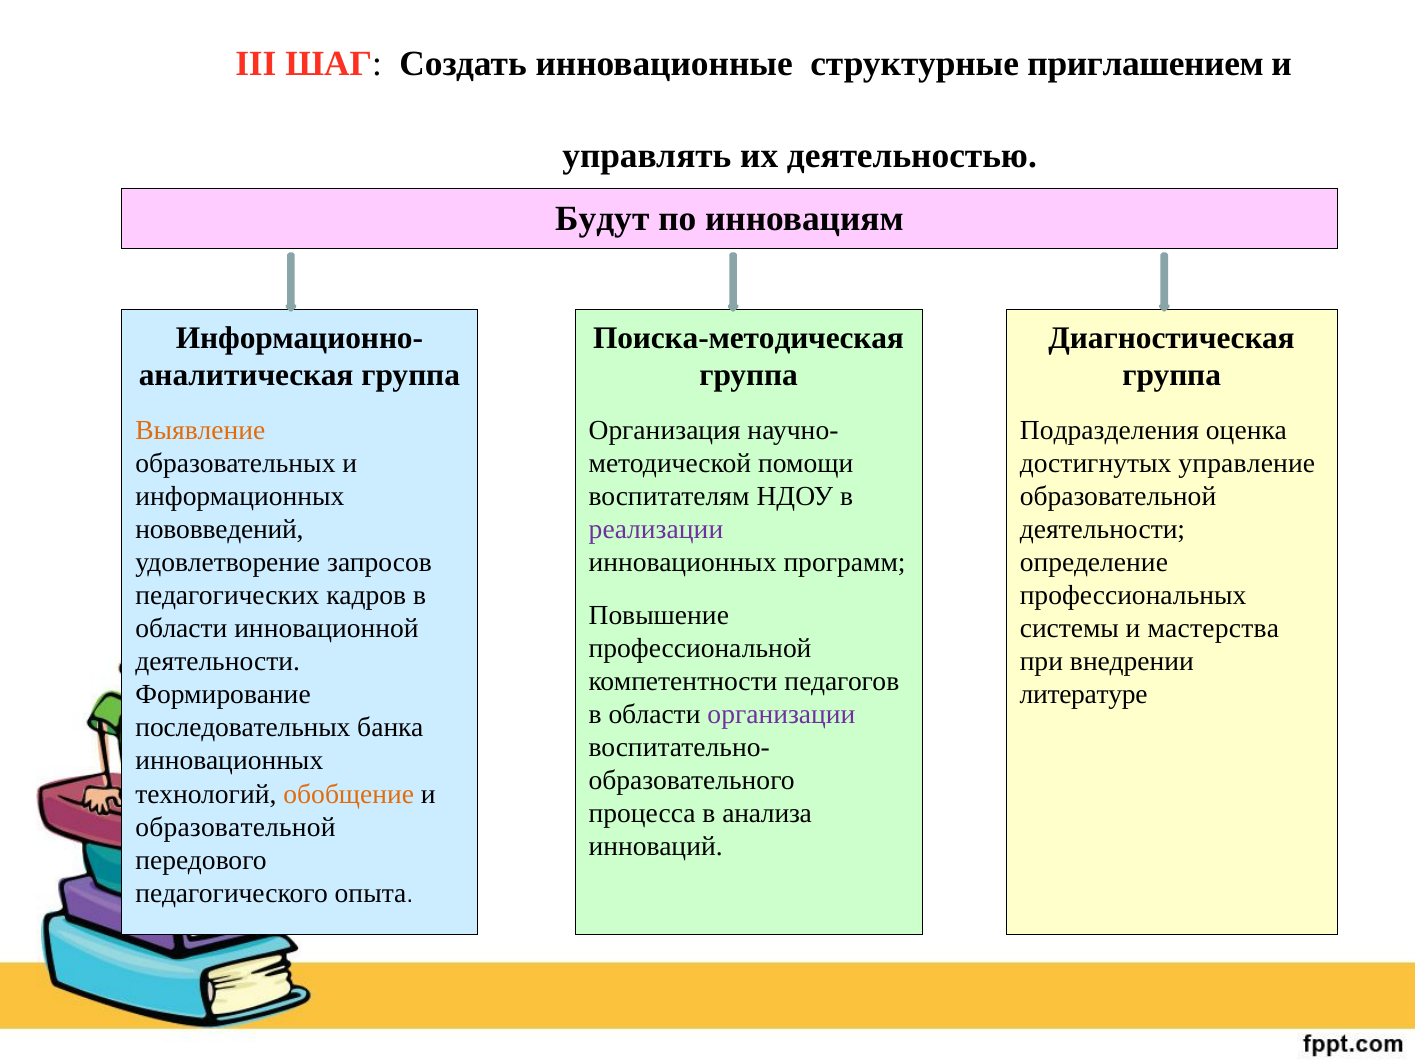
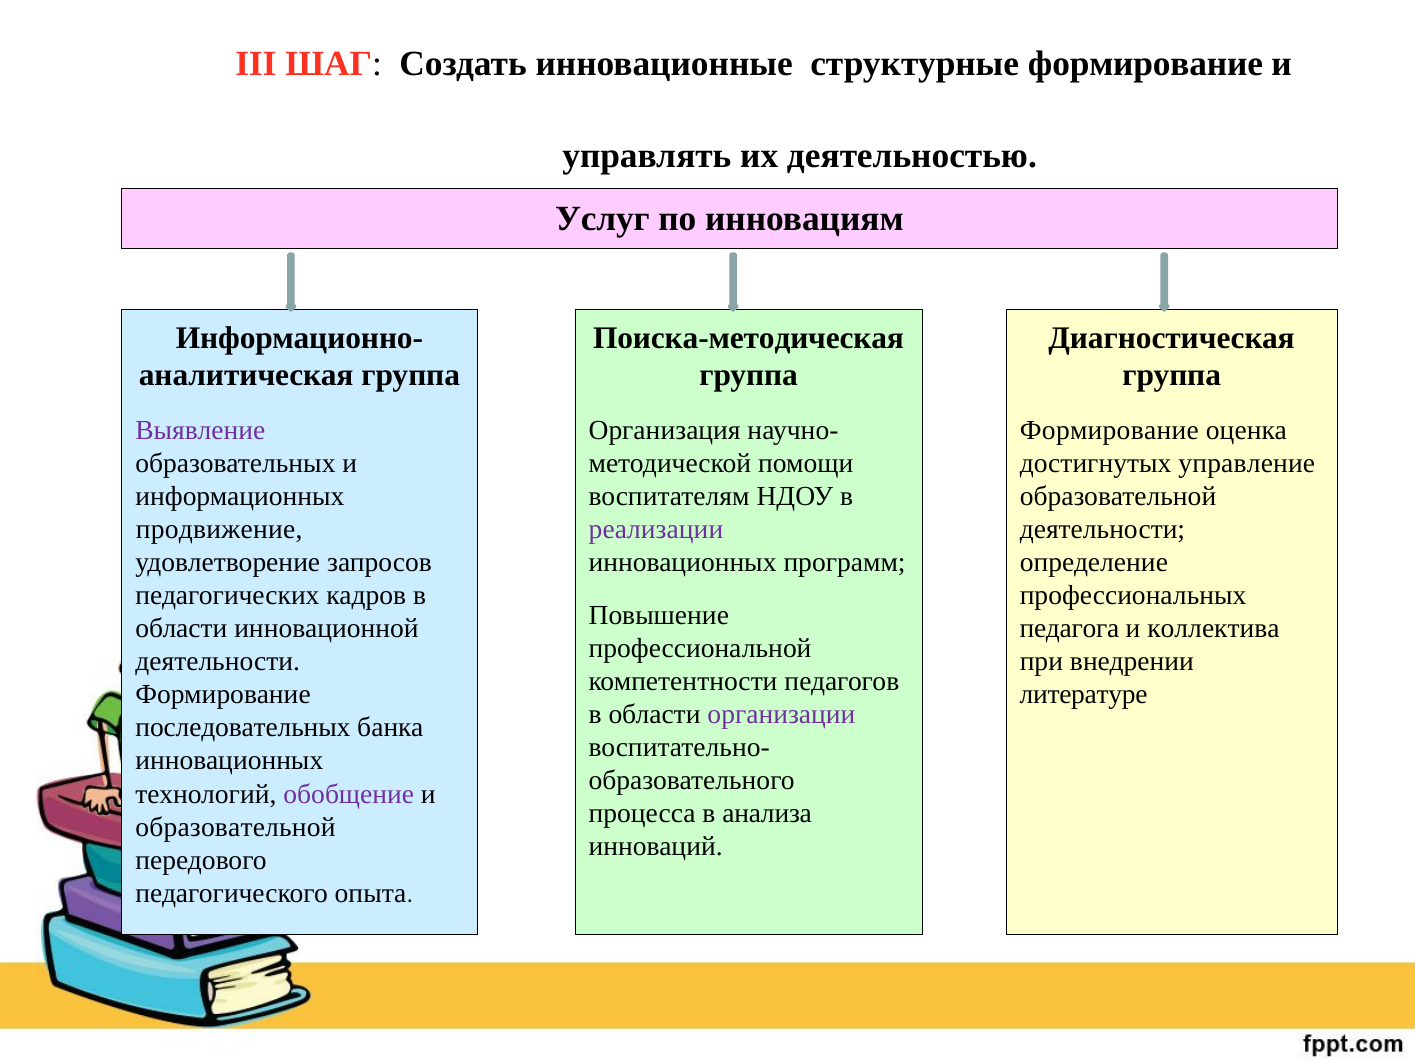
структурные приглашением: приглашением -> формирование (1145, 64)
Будут: Будут -> Услуг (602, 219)
Выявление colour: orange -> purple (200, 430)
Подразделения: Подразделения -> Формирование (1109, 430)
нововведений: нововведений -> продвижение (219, 529)
системы: системы -> педагога (1069, 628)
мастерства: мастерства -> коллектива (1213, 628)
обобщение colour: orange -> purple (349, 793)
